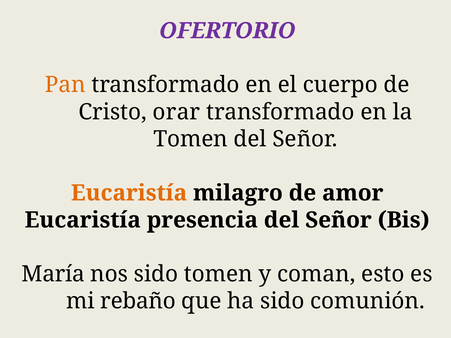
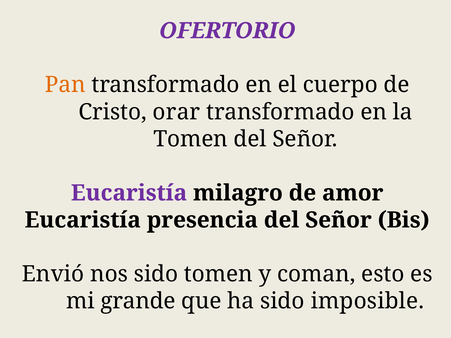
Eucaristía colour: orange -> purple (129, 193)
María: María -> Envió (53, 274)
rebaño: rebaño -> grande (138, 301)
comunión: comunión -> imposible (367, 301)
